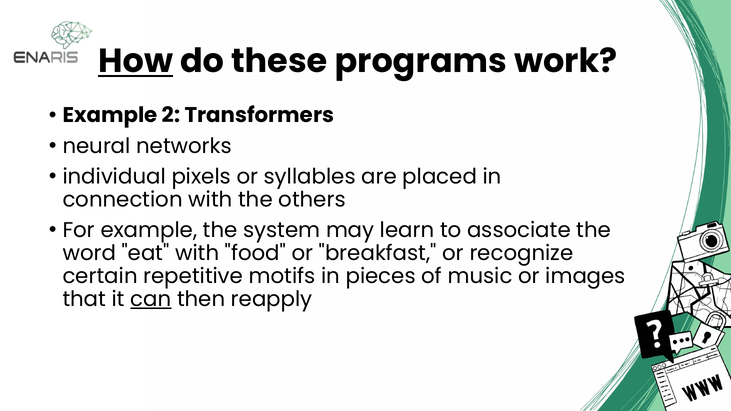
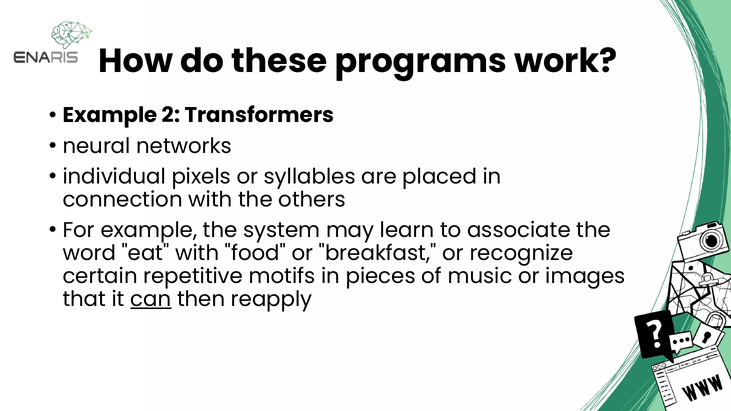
How underline: present -> none (136, 61)
